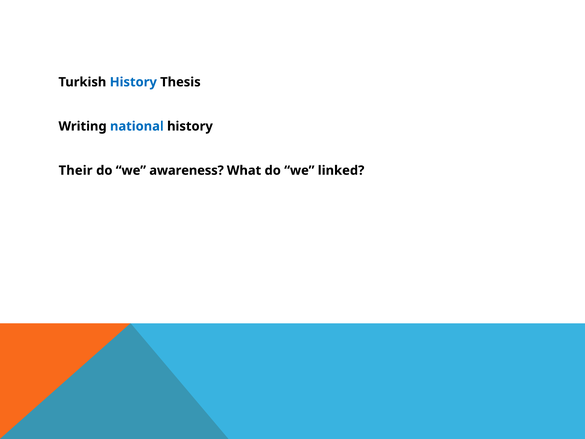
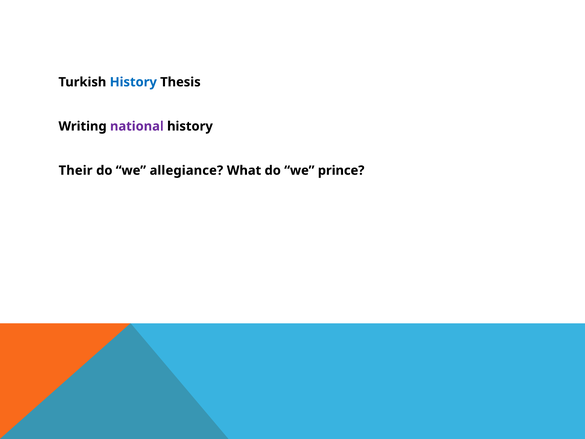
national colour: blue -> purple (137, 126)
awareness: awareness -> allegiance (186, 170)
linked: linked -> prince (341, 170)
